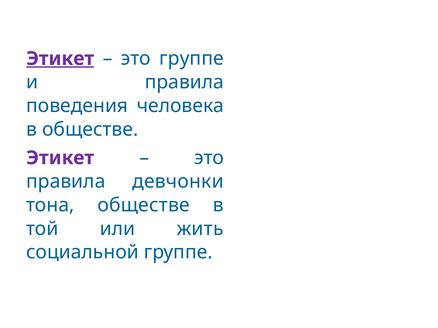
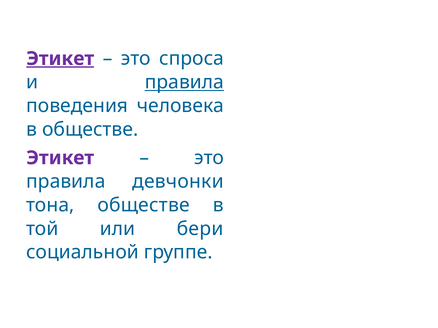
это группе: группе -> спроса (192, 59)
правила underline: none -> present (184, 82)
жить: жить -> бери (200, 229)
